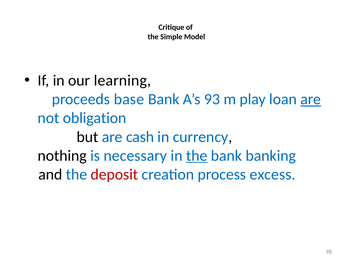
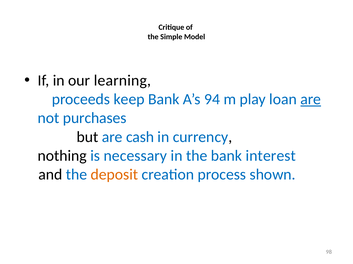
base: base -> keep (129, 100)
93: 93 -> 94 (212, 100)
obligation: obligation -> purchases (95, 118)
the underline: present -> none (197, 156)
banking: banking -> interest (271, 156)
deposit colour: red -> orange (114, 175)
excess: excess -> shown (273, 175)
